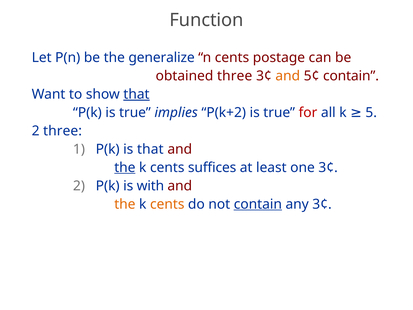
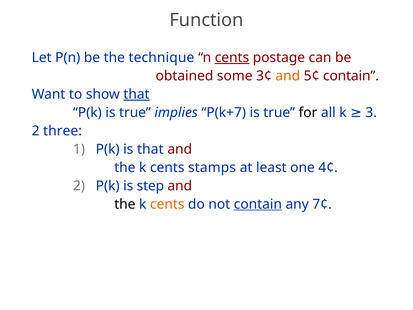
generalize: generalize -> technique (161, 57)
cents underline: none -> present (232, 57)
obtained three: three -> some (235, 76)
P(k+2: P(k+2 -> P(k+7 (224, 112)
for colour: red -> black (308, 112)
5: 5 -> 3 (371, 112)
the underline: present -> none (125, 167)
suffices: suffices -> stamps (212, 167)
one 3¢: 3¢ -> 4¢ (328, 167)
with: with -> step (150, 186)
the colour: orange -> black (125, 204)
any 3¢: 3¢ -> 7¢ (322, 204)
